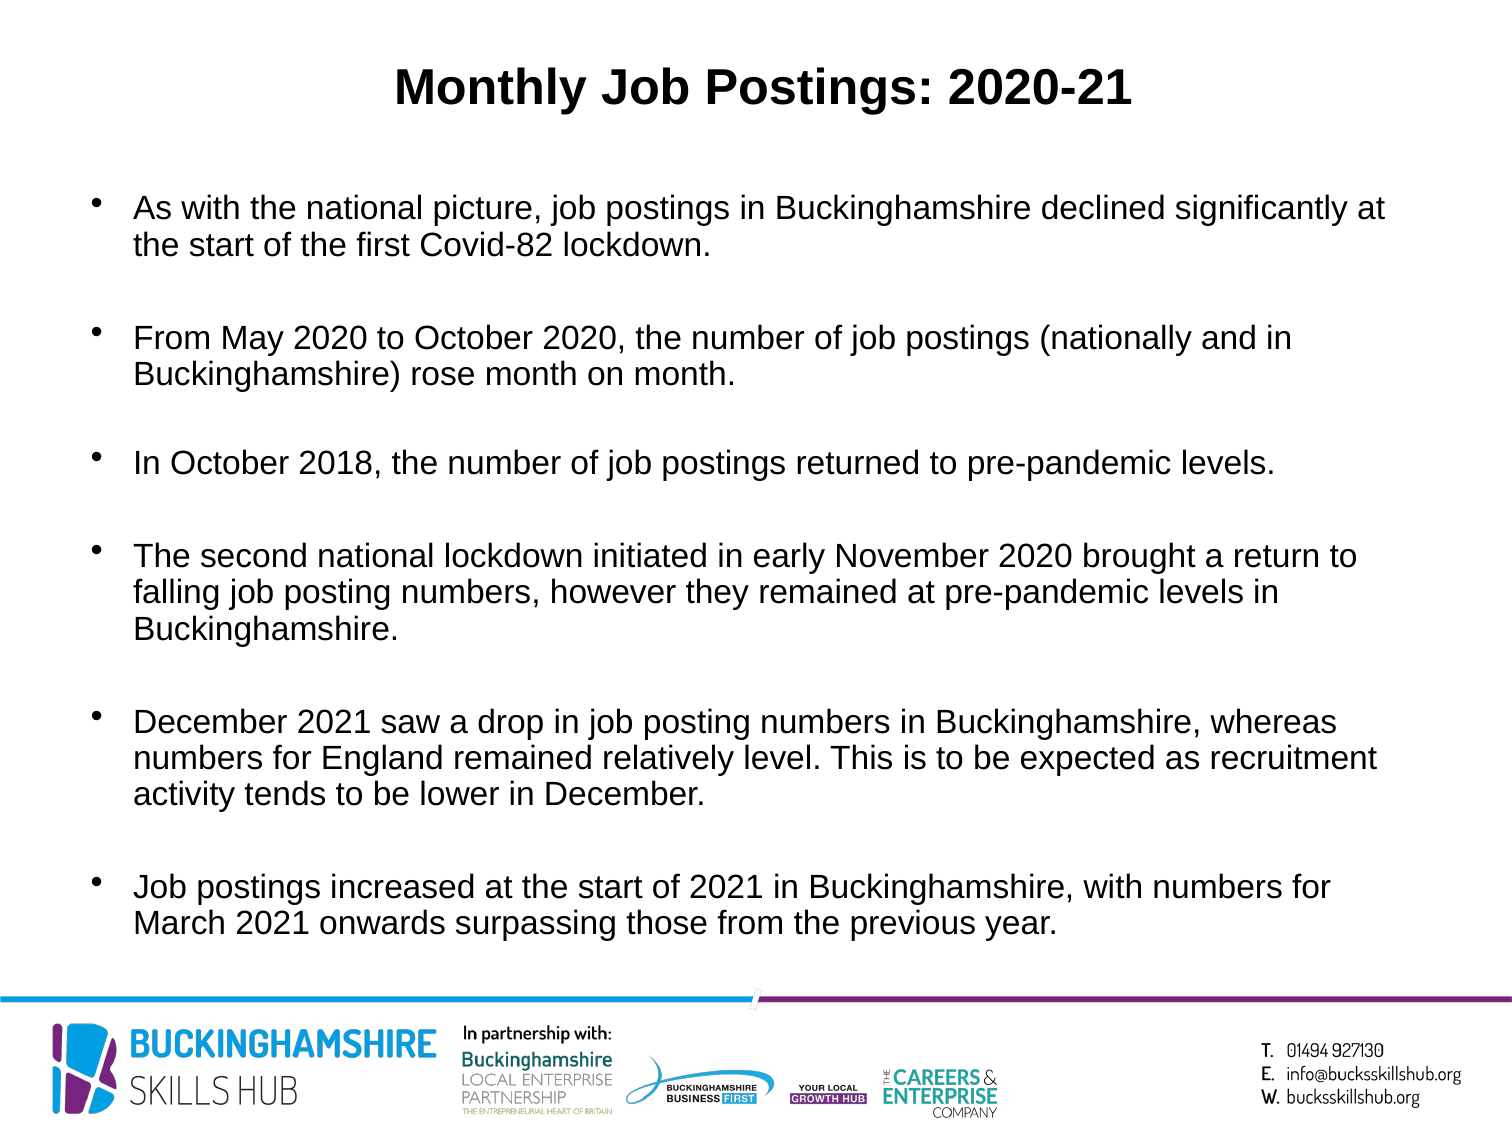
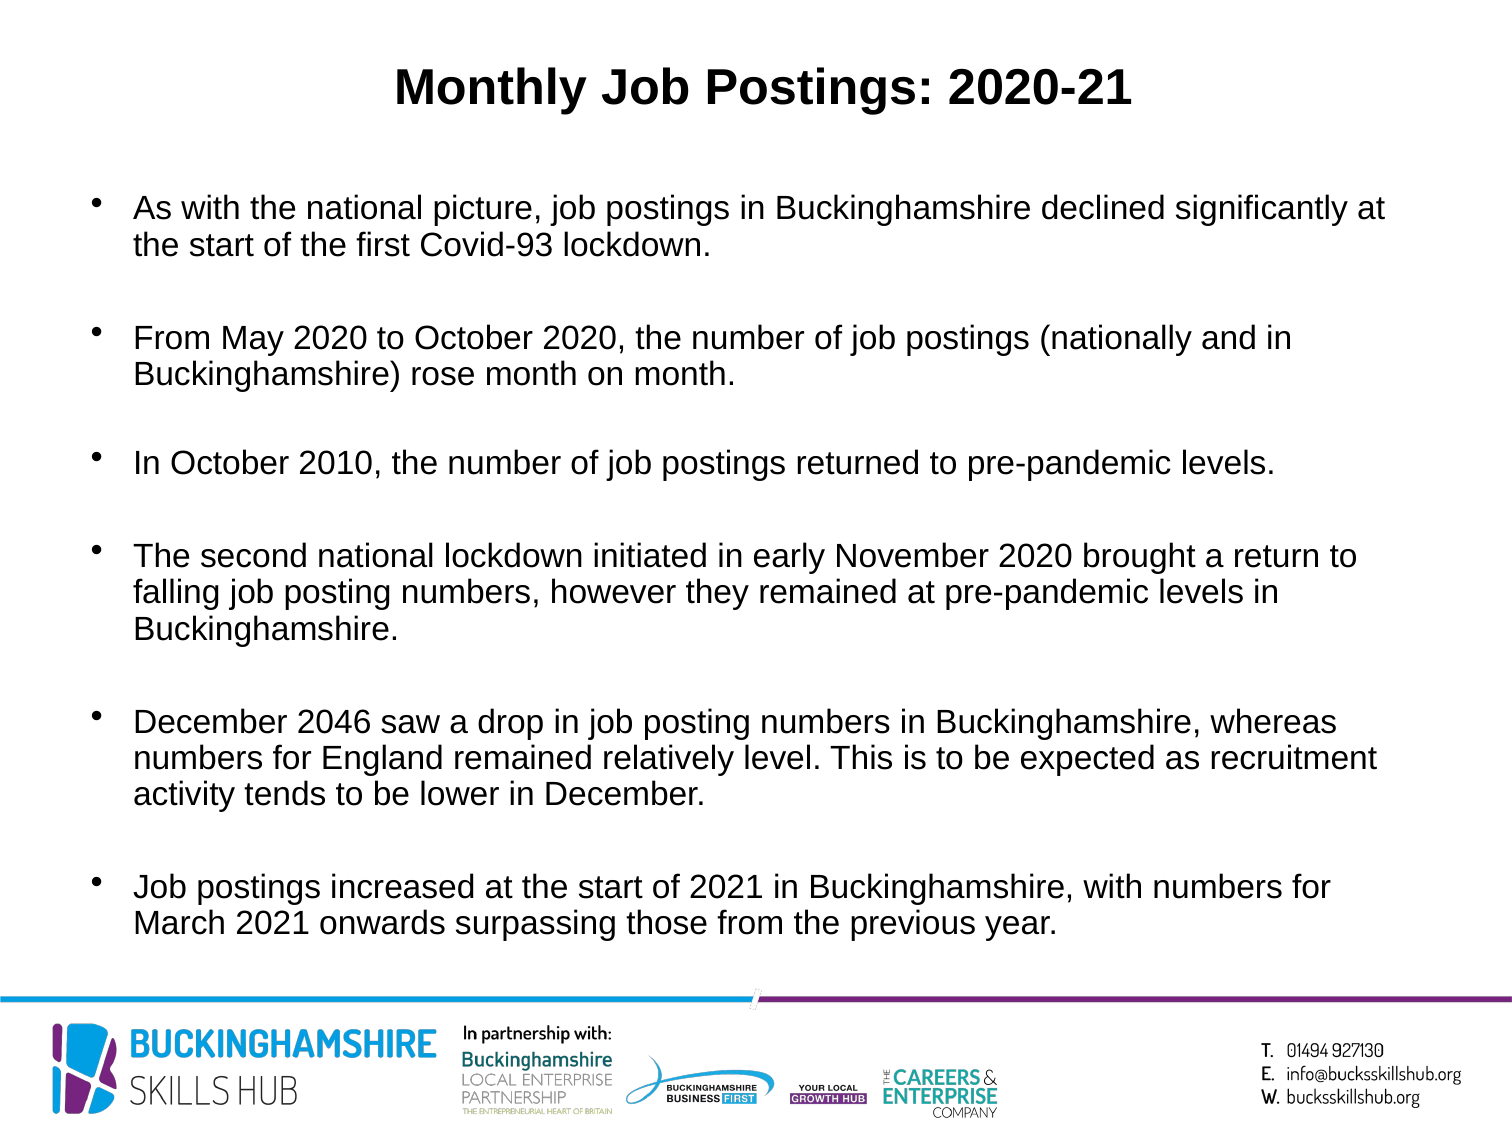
Covid-82: Covid-82 -> Covid-93 (486, 245)
2018: 2018 -> 2010 (340, 463)
December 2021: 2021 -> 2046 (334, 722)
